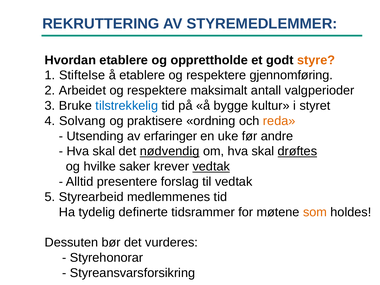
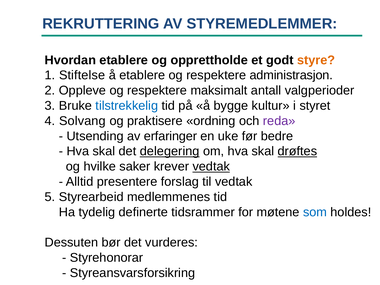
gjennomføring: gjennomføring -> administrasjon (291, 75)
Arbeidet: Arbeidet -> Oppleve (82, 90)
reda colour: orange -> purple (279, 121)
andre: andre -> bedre (277, 136)
nødvendig: nødvendig -> delegering (170, 151)
som colour: orange -> blue (315, 212)
